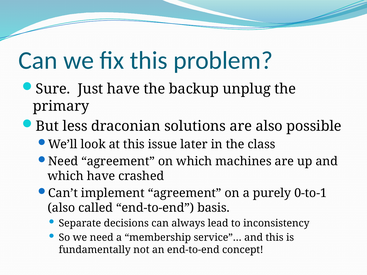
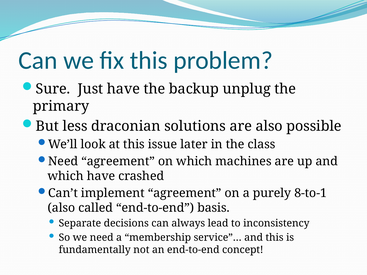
0-to-1: 0-to-1 -> 8-to-1 (311, 193)
